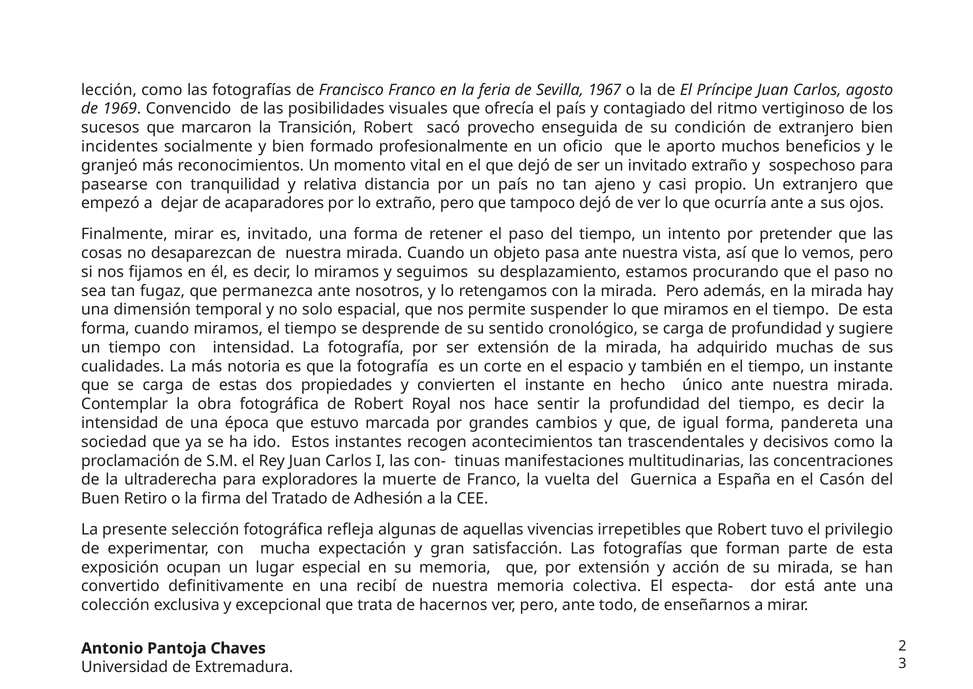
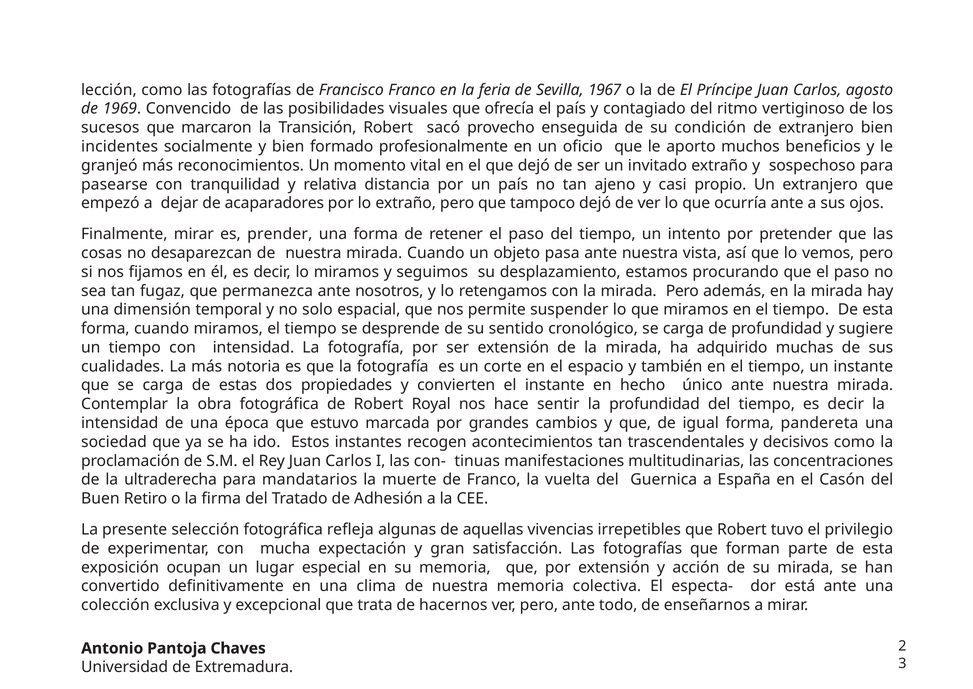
es invitado: invitado -> prender (280, 234)
exploradores: exploradores -> mandatarios (310, 480)
recibí: recibí -> clima (376, 587)
